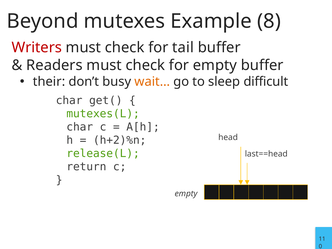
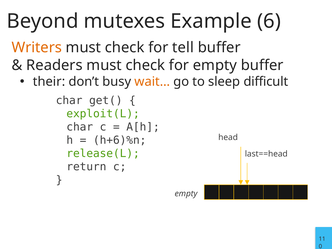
8: 8 -> 6 (269, 21)
Writers colour: red -> orange (37, 48)
tail: tail -> tell (183, 48)
mutexes(L: mutexes(L -> exploit(L (103, 114)
h+2)%n: h+2)%n -> h+6)%n (120, 140)
